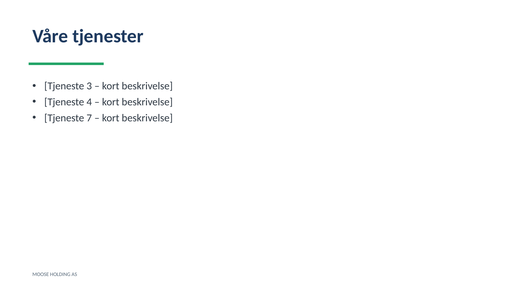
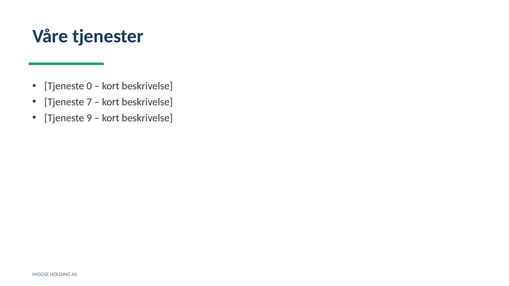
3: 3 -> 0 (89, 86)
4: 4 -> 7 (89, 102)
7: 7 -> 9 (89, 118)
